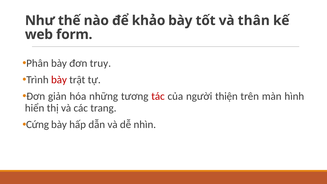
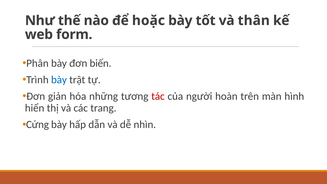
khảo: khảo -> hoặc (148, 21)
truy: truy -> biến (101, 63)
bày colour: red -> blue (59, 80)
thiện: thiện -> hoàn (226, 96)
